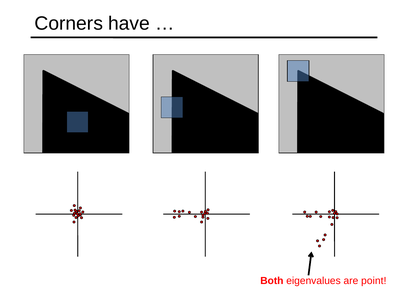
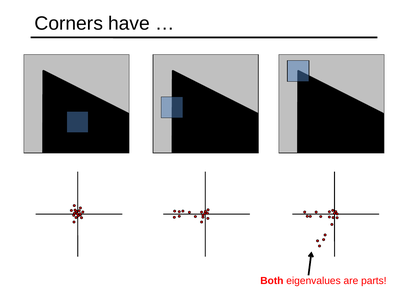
point: point -> parts (374, 281)
